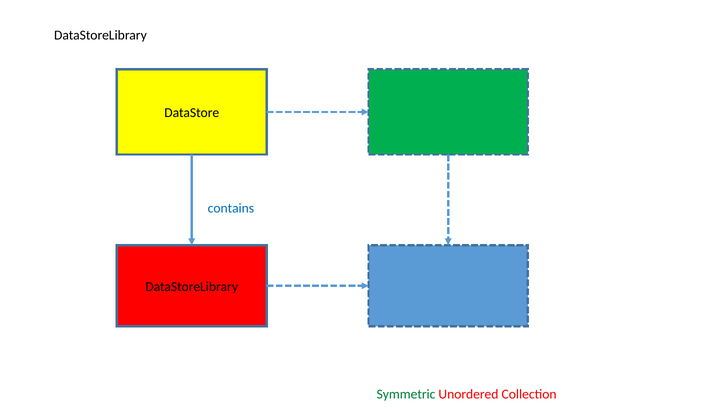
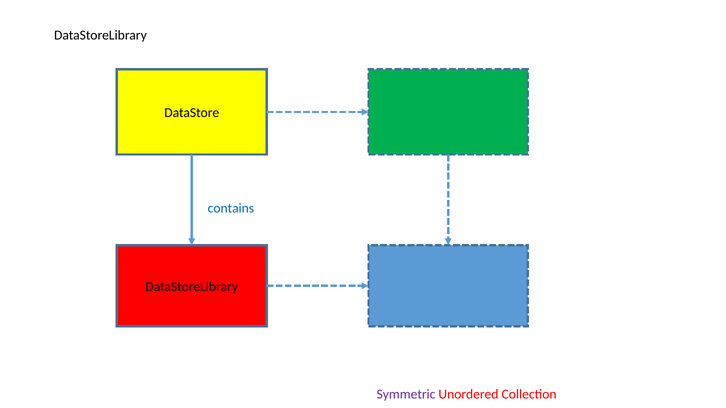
Symmetric colour: green -> purple (406, 395)
